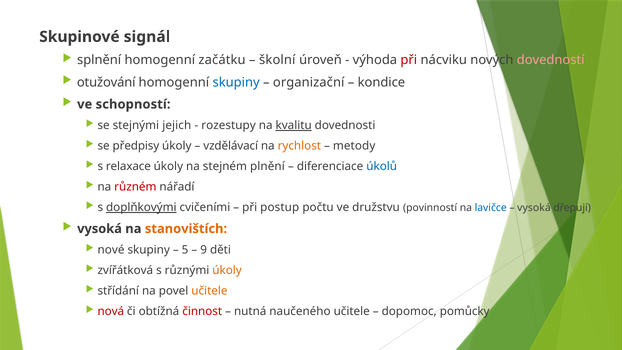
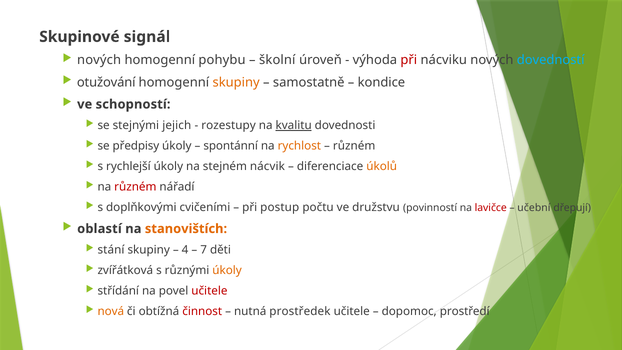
splnění: splnění -> nových (99, 60)
začátku: začátku -> pohybu (222, 60)
dovedností colour: pink -> light blue (551, 60)
skupiny colour: blue -> orange (236, 82)
organizační: organizační -> samostatně (309, 82)
vzdělávací: vzdělávací -> spontánní (231, 146)
metody: metody -> různém (354, 146)
relaxace: relaxace -> rychlejší (128, 166)
plnění: plnění -> nácvik (267, 166)
úkolů colour: blue -> orange (382, 166)
doplňkovými underline: present -> none (141, 207)
lavičce colour: blue -> red (491, 208)
vysoká: vysoká -> učební (534, 208)
vysoká: vysoká -> oblastí (99, 229)
nové: nové -> stání (111, 250)
5: 5 -> 4 (185, 250)
9: 9 -> 7 (204, 250)
učitele colour: orange -> red (209, 291)
nová colour: red -> orange (111, 311)
naučeného: naučeného -> prostředek (300, 311)
pomůcky: pomůcky -> prostředí (465, 311)
